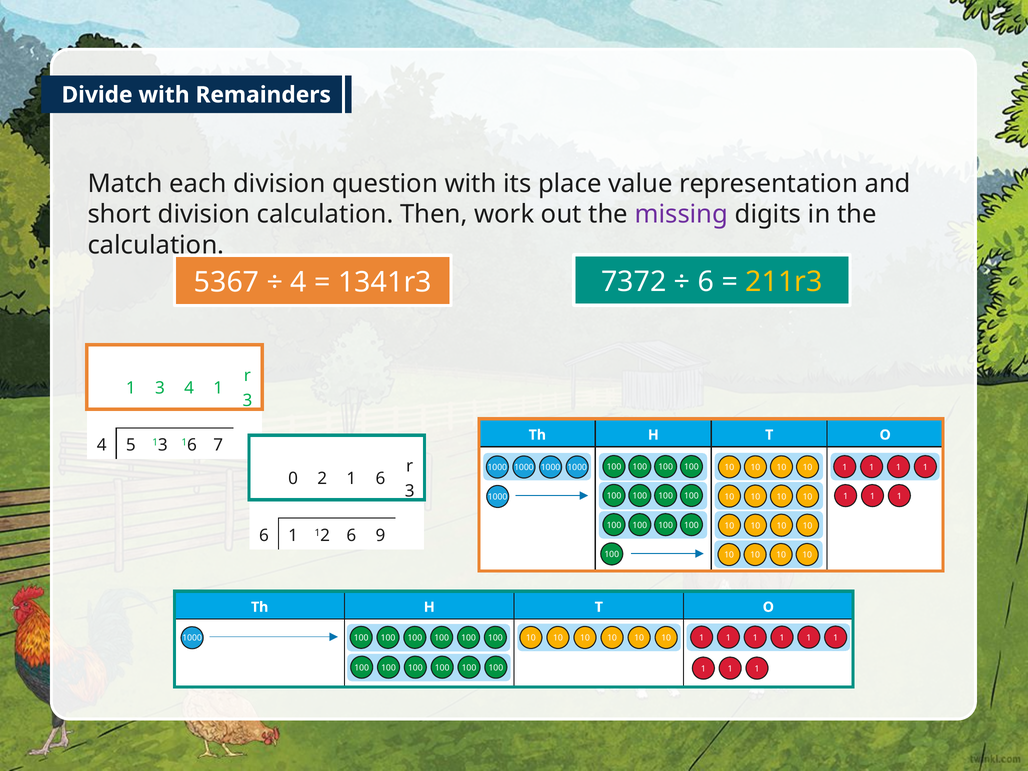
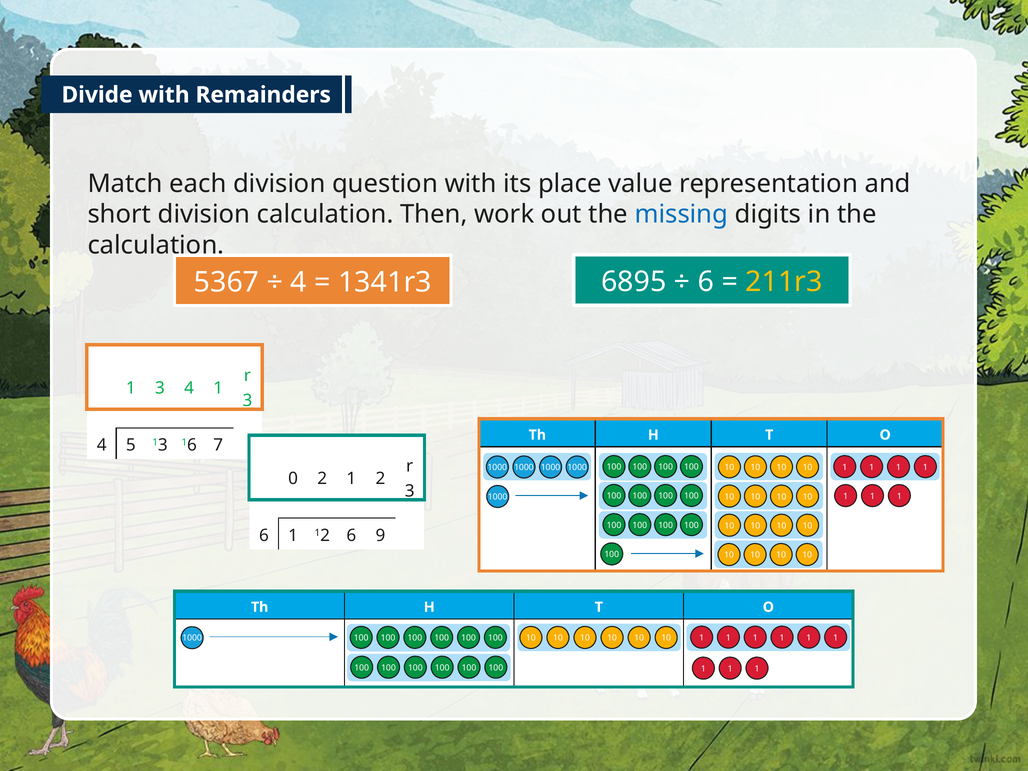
missing colour: purple -> blue (681, 214)
7372: 7372 -> 6895 (634, 282)
1 6: 6 -> 2 (381, 478)
